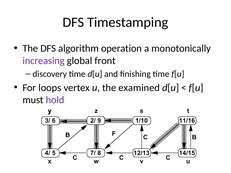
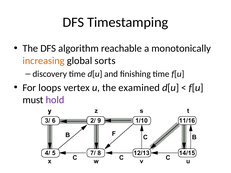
operation: operation -> reachable (121, 48)
increasing colour: purple -> orange (44, 61)
front: front -> sorts (105, 61)
